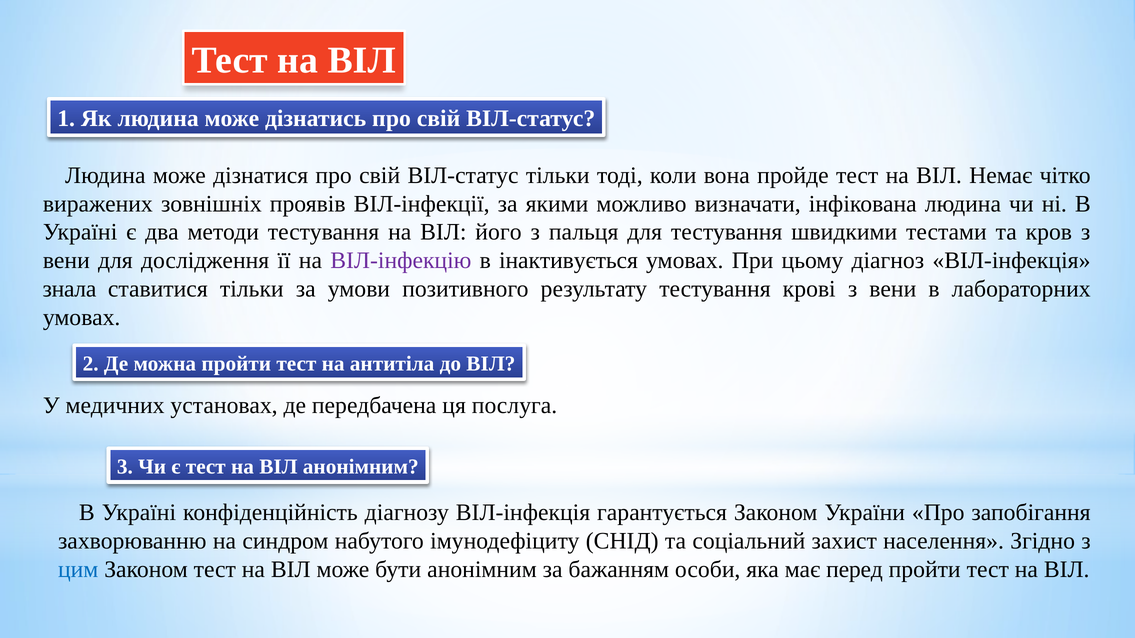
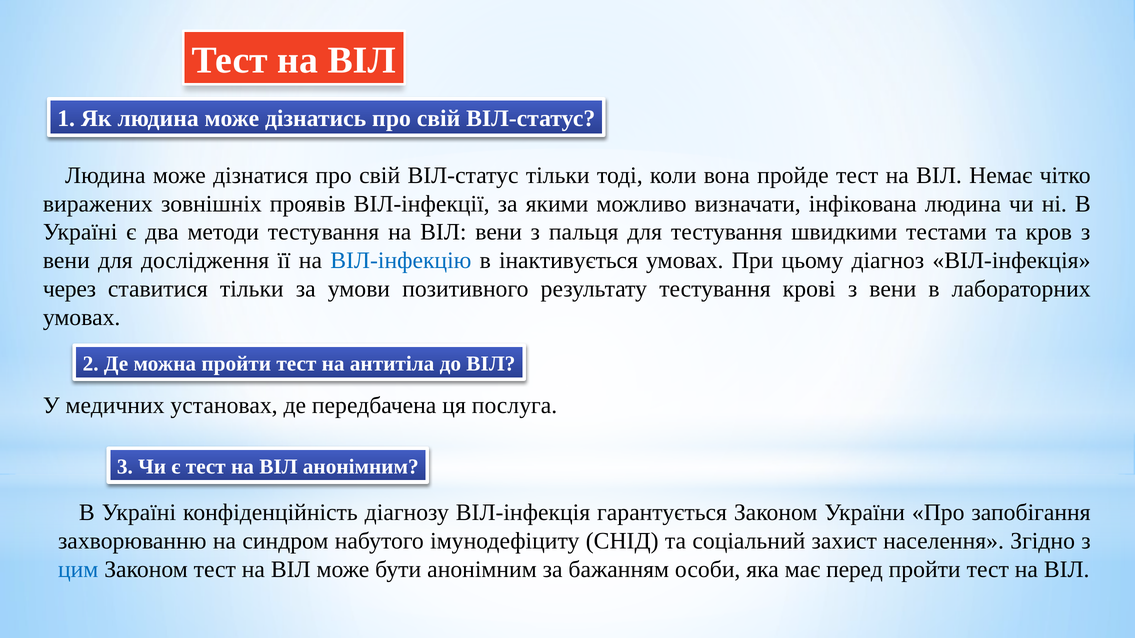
ВІЛ його: його -> вени (499, 232)
ВІЛ-інфекцію colour: purple -> blue (401, 261)
знала: знала -> через (69, 289)
